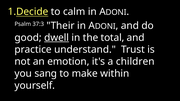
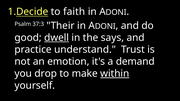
calm: calm -> faith (74, 12)
total: total -> says (112, 38)
children: children -> demand (135, 62)
sang: sang -> drop (46, 74)
within underline: none -> present (115, 74)
